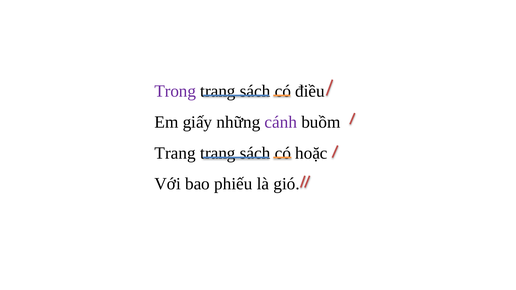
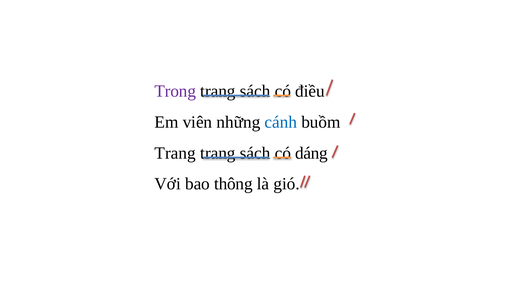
giấy: giấy -> viên (197, 122)
cánh colour: purple -> blue (281, 122)
hoặc: hoặc -> dáng (311, 153)
phiếu: phiếu -> thông (233, 184)
